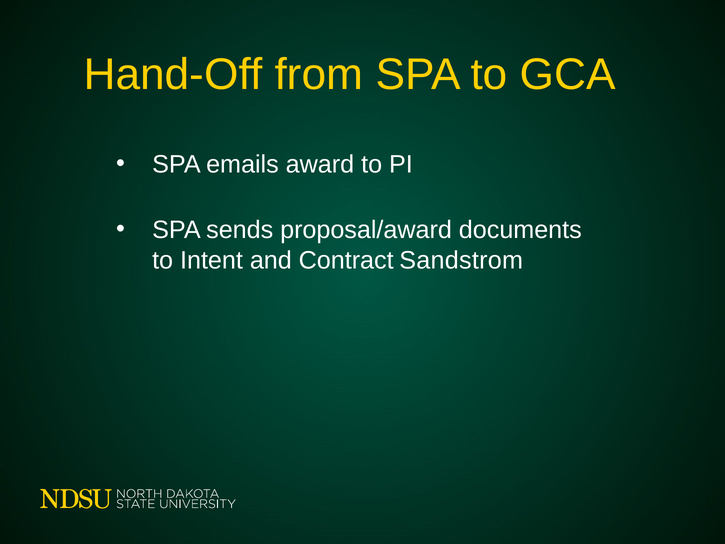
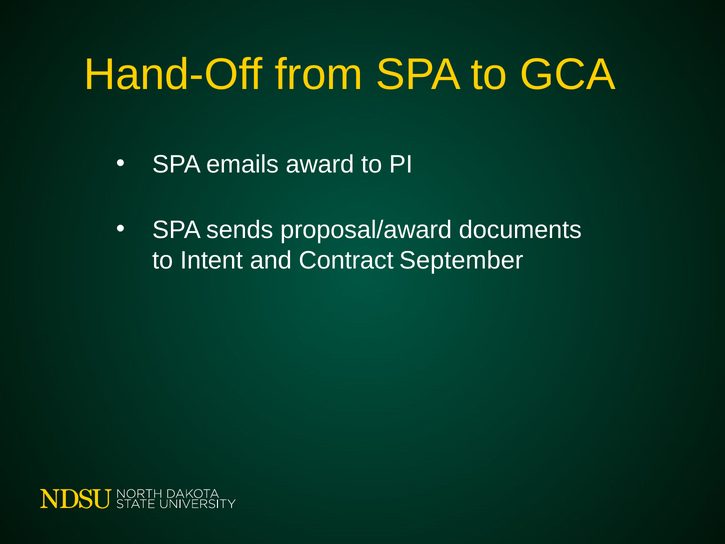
Sandstrom: Sandstrom -> September (461, 260)
